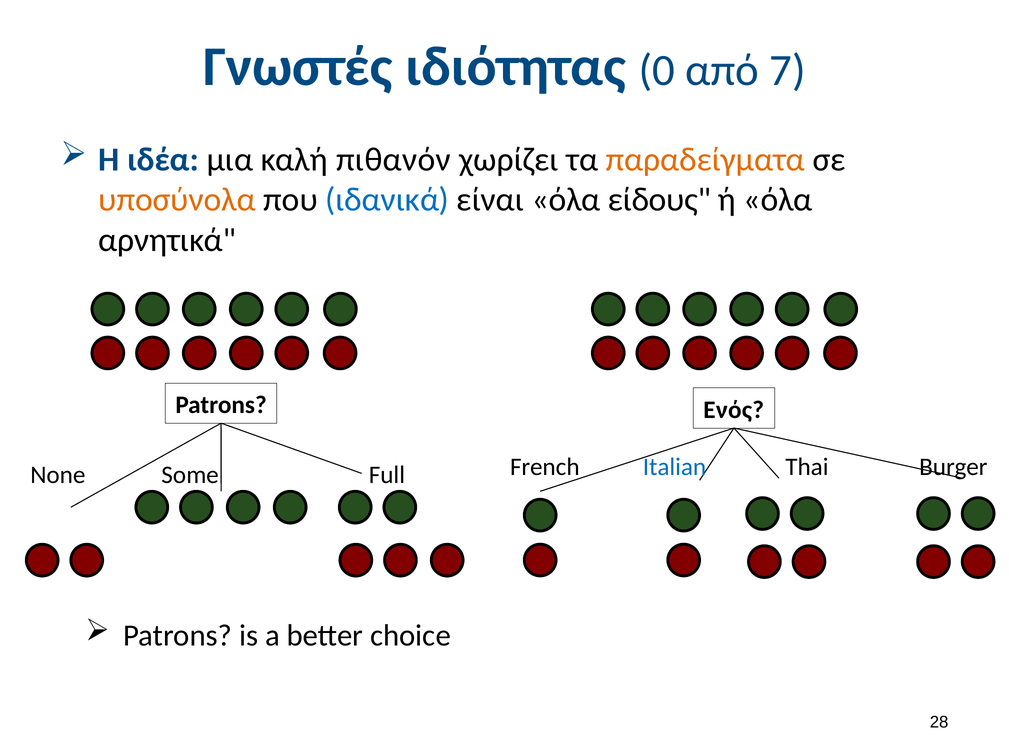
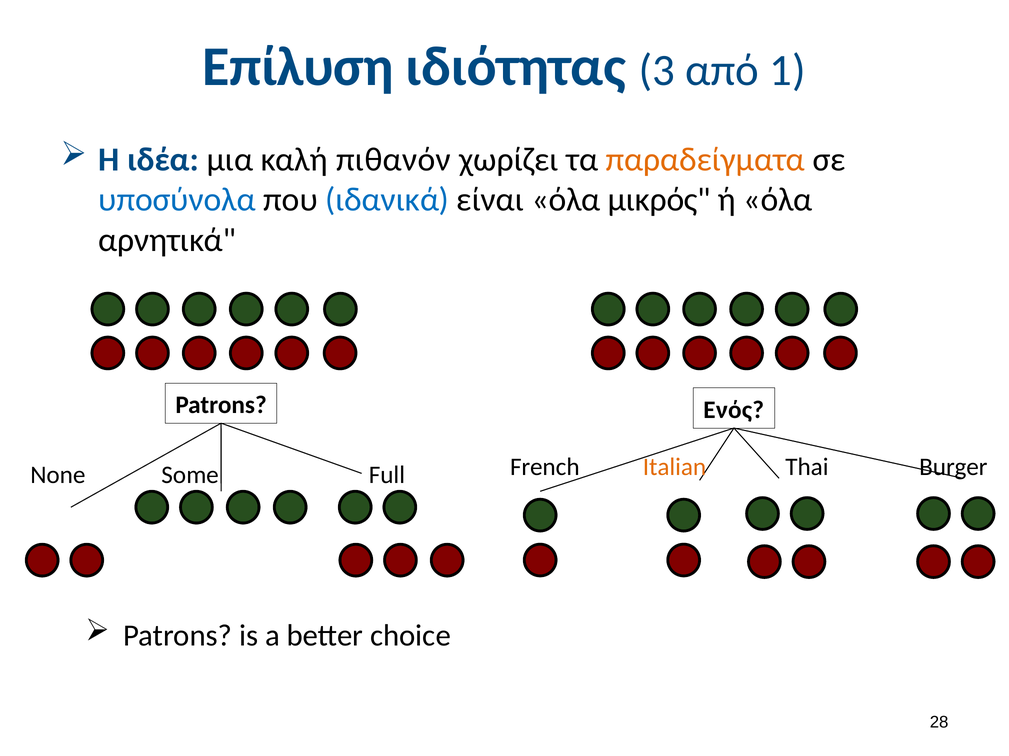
Γνωστές: Γνωστές -> Επίλυση (298, 67)
0: 0 -> 3 (657, 71)
7: 7 -> 1 (787, 71)
υποσύνολα colour: orange -> blue (177, 200)
είδους: είδους -> μικρός (659, 200)
Italian colour: blue -> orange (674, 467)
